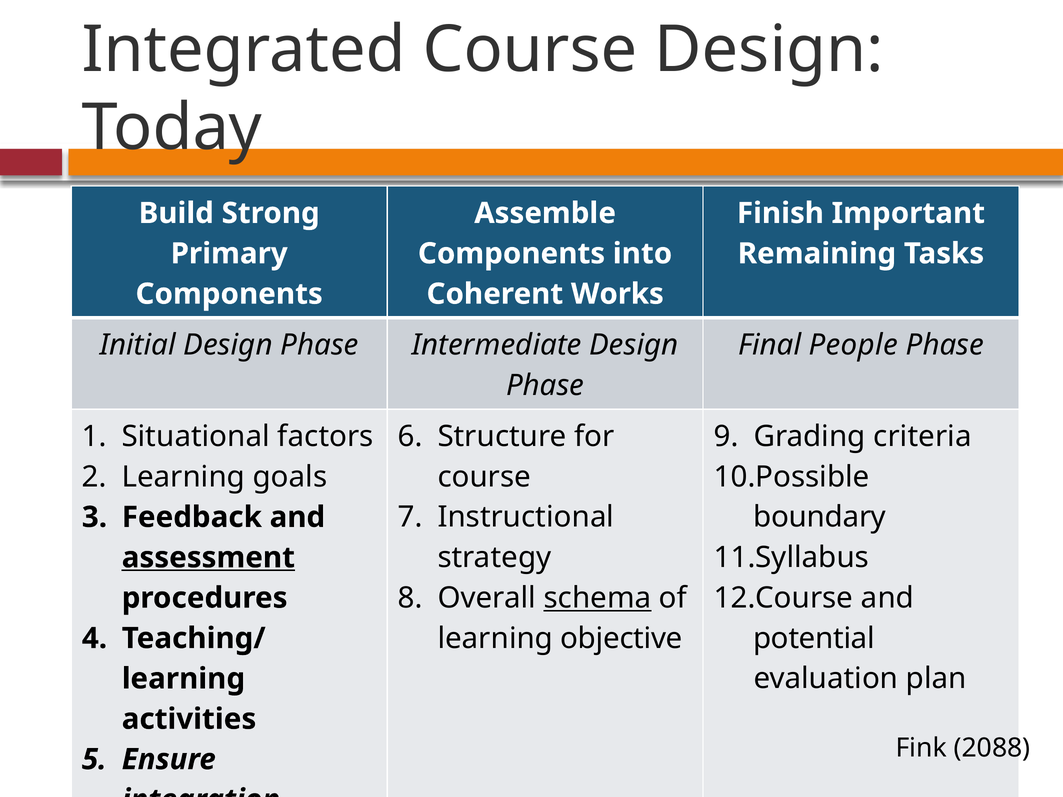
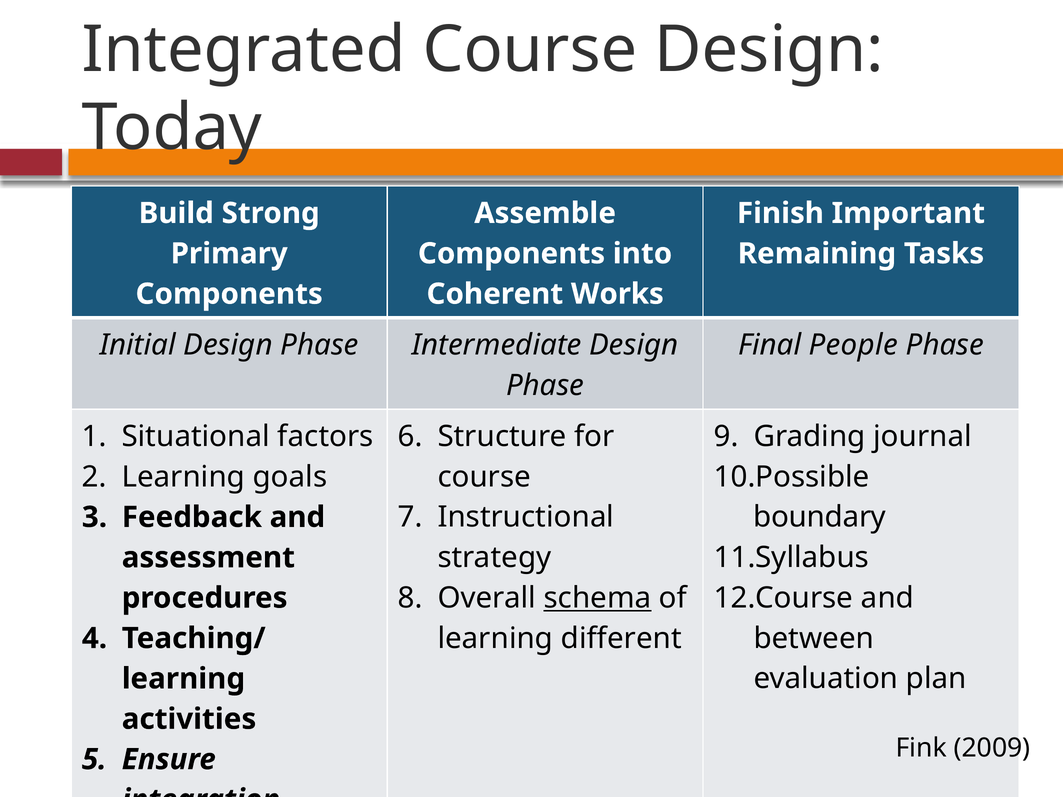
criteria: criteria -> journal (923, 437)
assessment underline: present -> none (208, 558)
objective: objective -> different (621, 639)
potential: potential -> between (814, 639)
2088: 2088 -> 2009 (992, 748)
